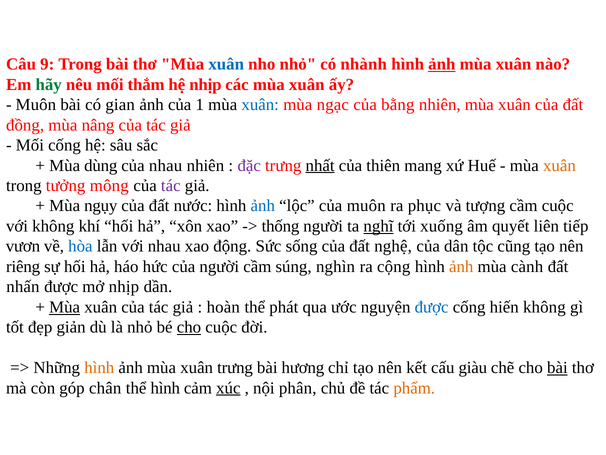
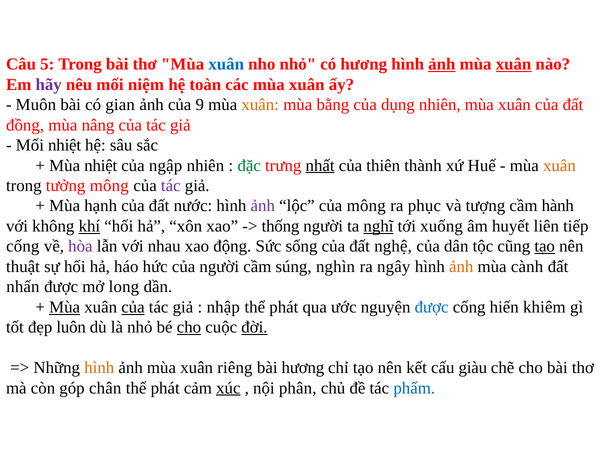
9: 9 -> 5 (47, 64)
có nhành: nhành -> hương (364, 64)
xuân underline: none -> present (514, 64)
hãy colour: green -> purple (49, 84)
thắm: thắm -> niệm (146, 84)
hệ nhịp: nhịp -> toàn (205, 84)
1: 1 -> 9 (200, 105)
xuân colour: blue -> orange (260, 105)
ngạc: ngạc -> bằng (333, 105)
bằng: bằng -> dụng (398, 105)
Mối cống: cống -> nhiệt (65, 145)
Mùa dùng: dùng -> nhiệt (101, 165)
của nhau: nhau -> ngập (166, 165)
đặc colour: purple -> green (249, 165)
mang: mang -> thành (423, 165)
ngụy: ngụy -> hạnh (101, 206)
ảnh colour: blue -> purple (263, 206)
của muôn: muôn -> mông (366, 206)
cầm cuộc: cuộc -> hành (558, 206)
khí underline: none -> present (89, 226)
quyết: quyết -> huyết (511, 226)
vươn: vươn -> cống (23, 246)
hòa colour: blue -> purple (80, 246)
tạo underline: none -> present (545, 246)
riêng: riêng -> thuật (23, 266)
cộng: cộng -> ngây (394, 266)
mở nhịp: nhịp -> long (124, 287)
của underline: none -> present (133, 307)
hoàn: hoàn -> nhập (223, 307)
hiến không: không -> khiêm (544, 307)
giản: giản -> luôn (71, 327)
đời underline: none -> present (254, 327)
xuân trưng: trưng -> riêng (235, 367)
bài underline: present -> none (557, 367)
hình: hình -> phát (165, 388)
phẩm colour: orange -> blue (414, 388)
